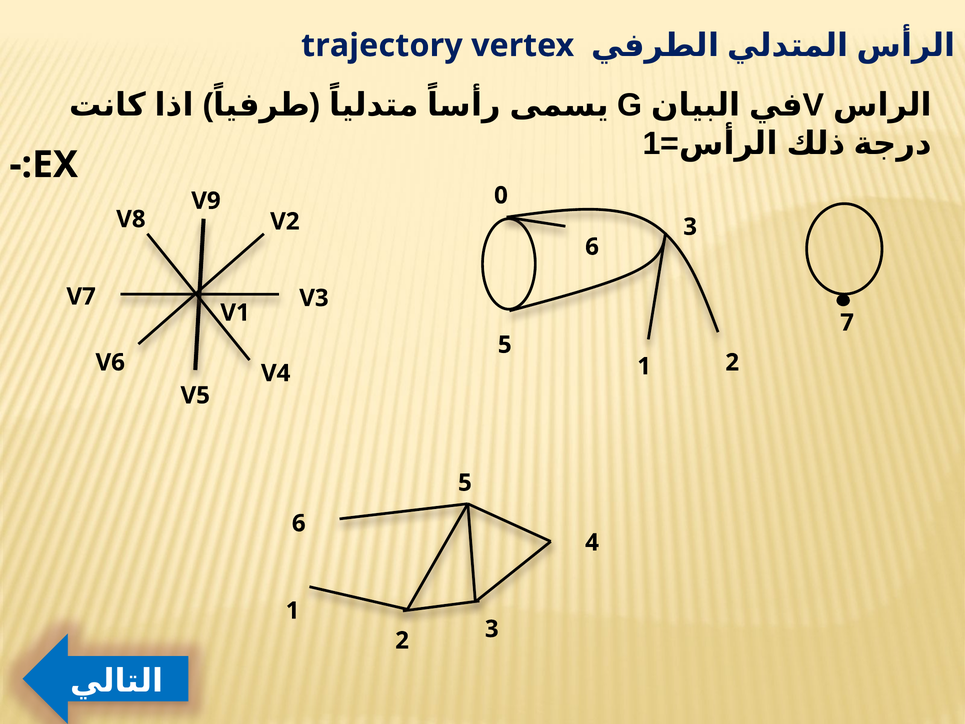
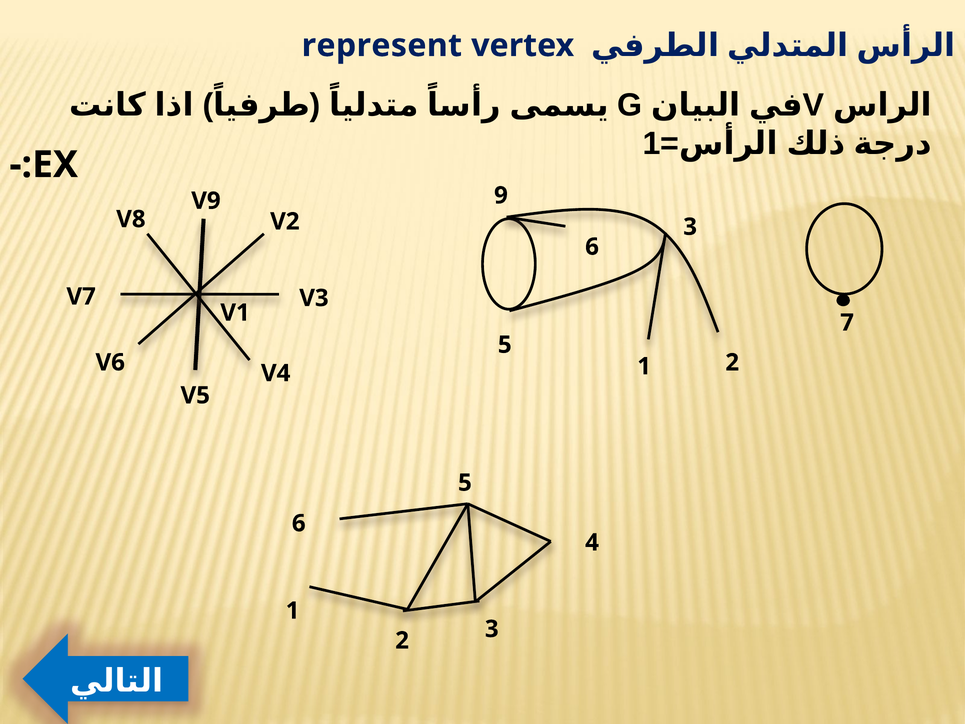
trajectory: trajectory -> represent (382, 45)
0: 0 -> 9 (501, 195)
